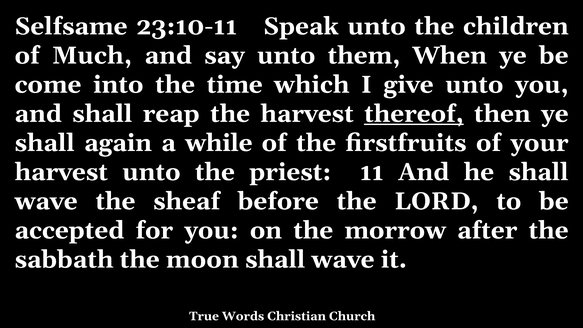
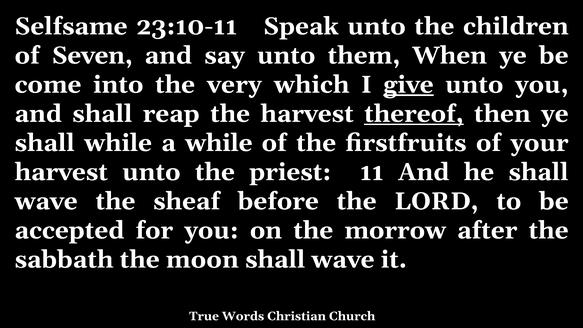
Much: Much -> Seven (92, 56)
time: time -> very (234, 85)
give underline: none -> present (408, 85)
shall again: again -> while (118, 143)
